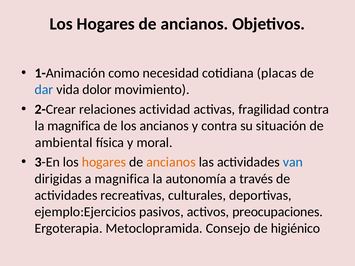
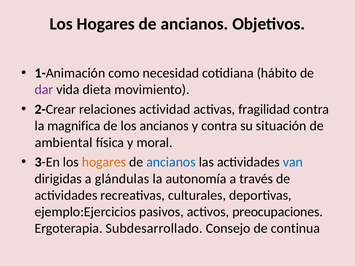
placas: placas -> hábito (277, 73)
dar colour: blue -> purple (44, 90)
dolor: dolor -> dieta (97, 90)
ancianos colour: orange -> blue (171, 162)
a magnifica: magnifica -> glándulas (122, 179)
Metoclopramida: Metoclopramida -> Subdesarrollado (154, 229)
higiénico: higiénico -> continua (295, 229)
